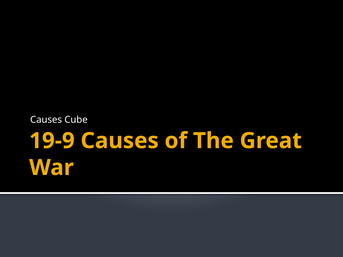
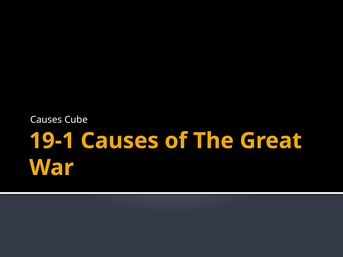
19-9: 19-9 -> 19-1 (52, 141)
